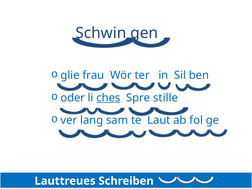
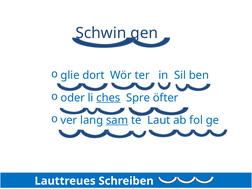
frau: frau -> dort (93, 75)
stille: stille -> öfter (166, 98)
sam underline: none -> present (117, 120)
